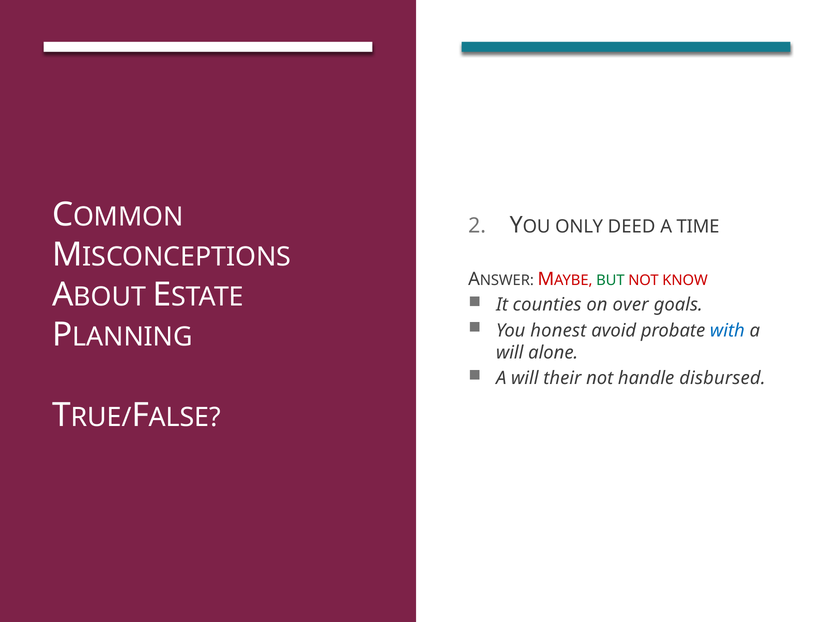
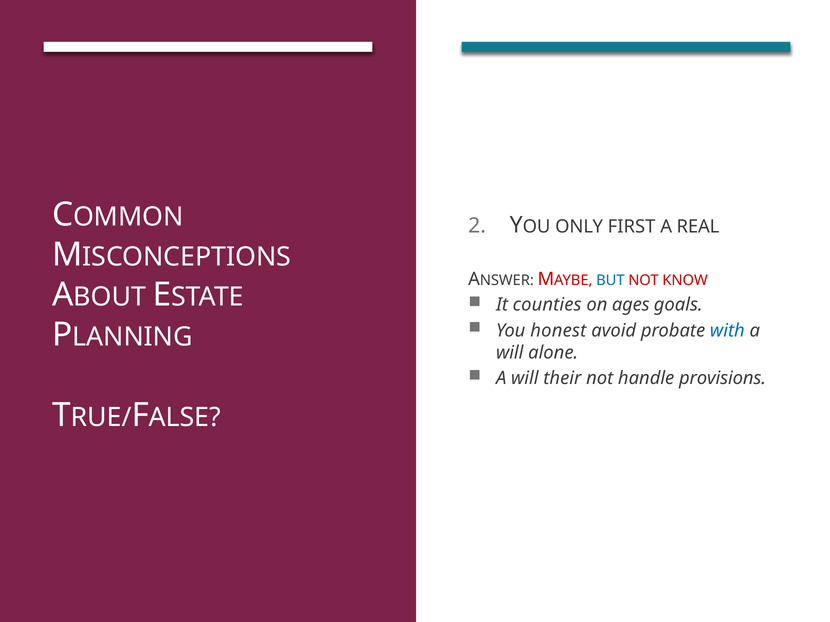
DEED: DEED -> FIRST (632, 227)
TIME: TIME -> REAL (698, 227)
BUT colour: green -> blue (610, 280)
over: over -> ages (631, 305)
disbursed: disbursed -> provisions (723, 379)
